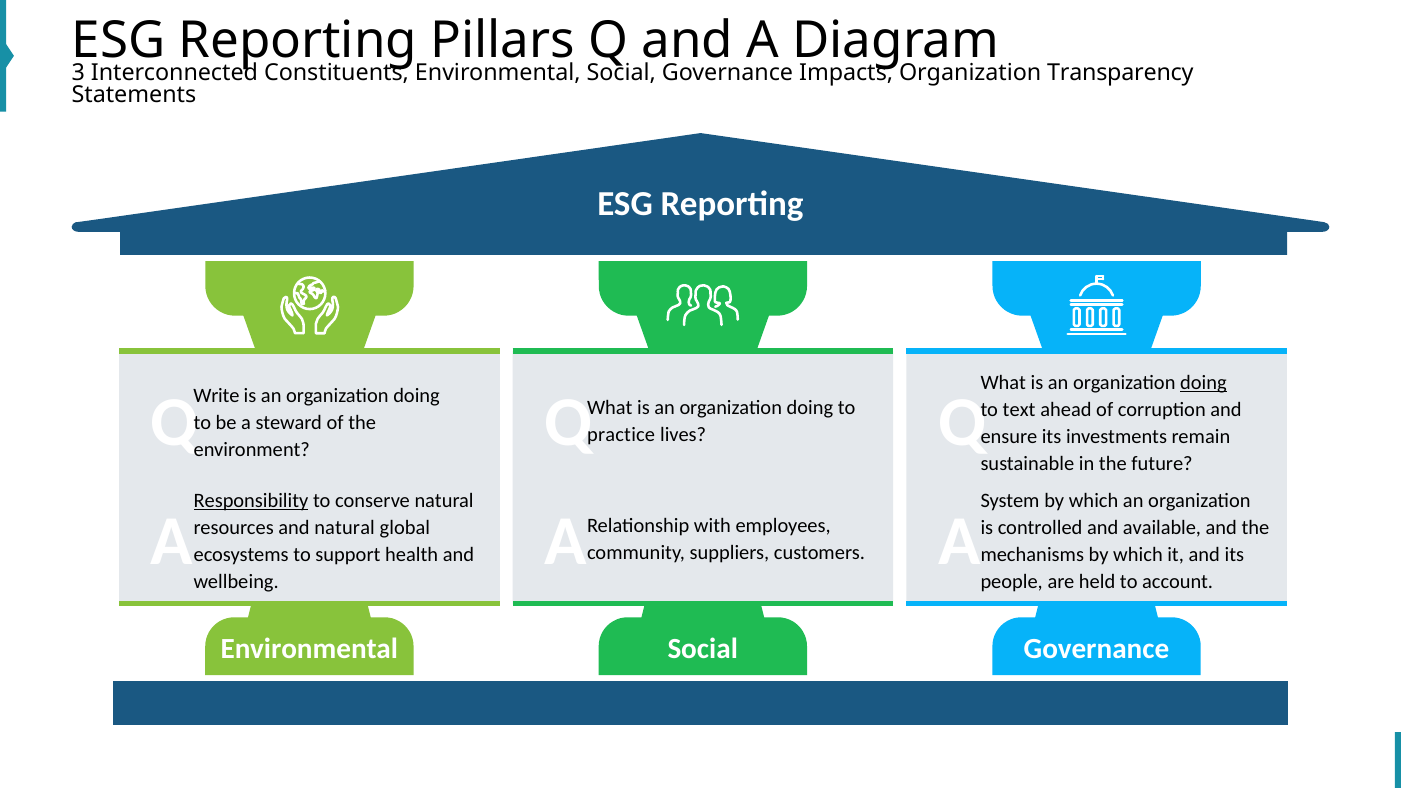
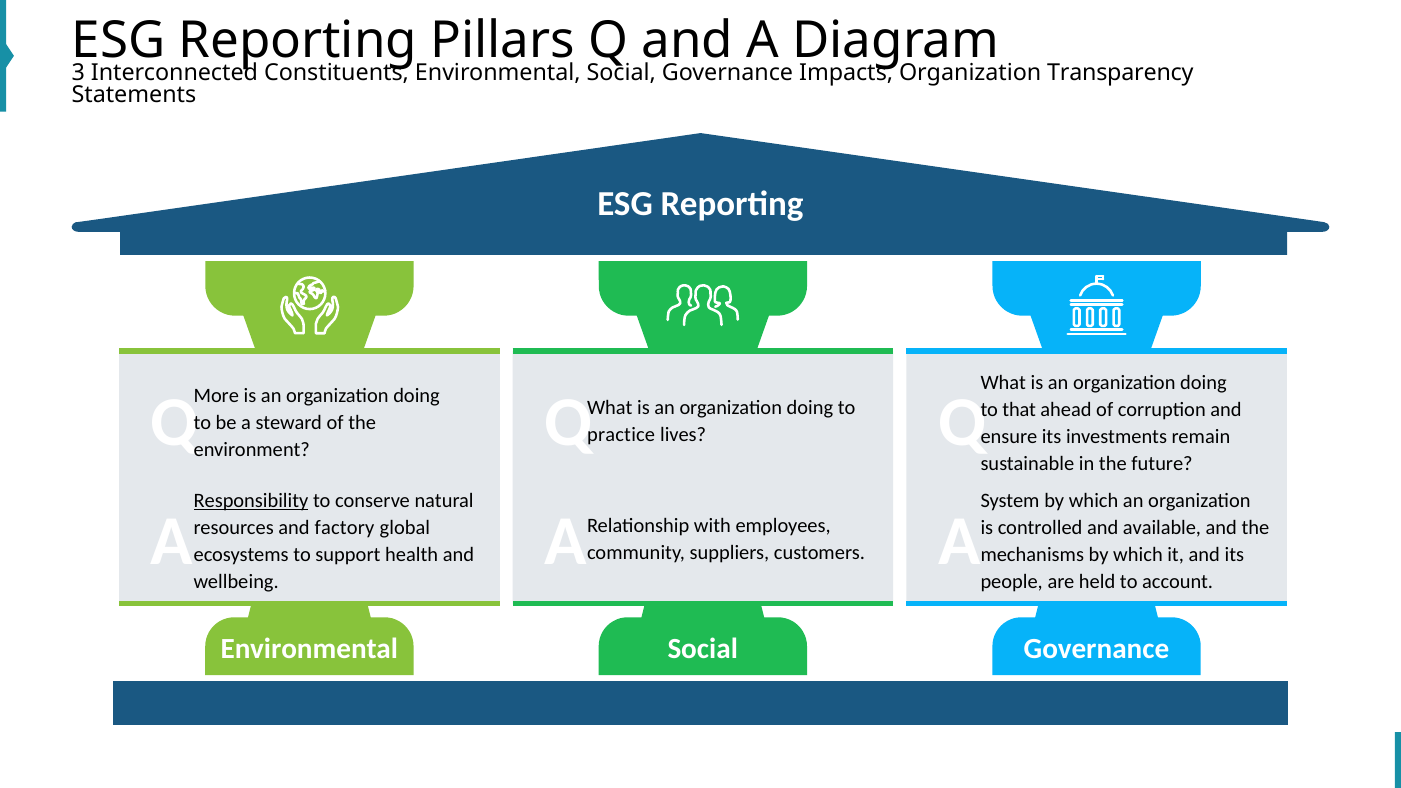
doing underline: present -> none (1203, 383)
Write: Write -> More (216, 395)
text: text -> that (1019, 410)
and natural: natural -> factory (345, 527)
